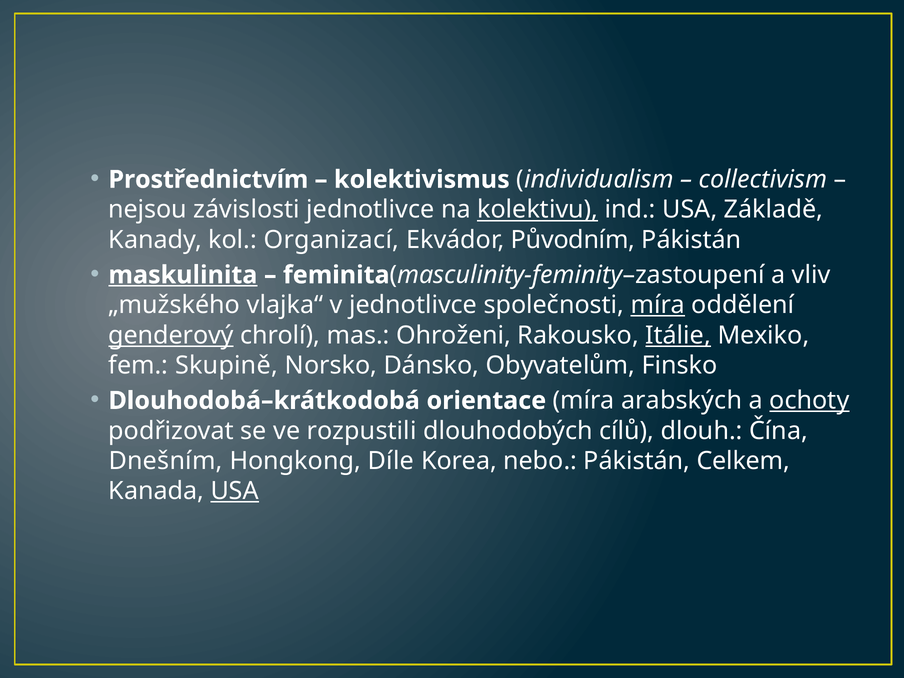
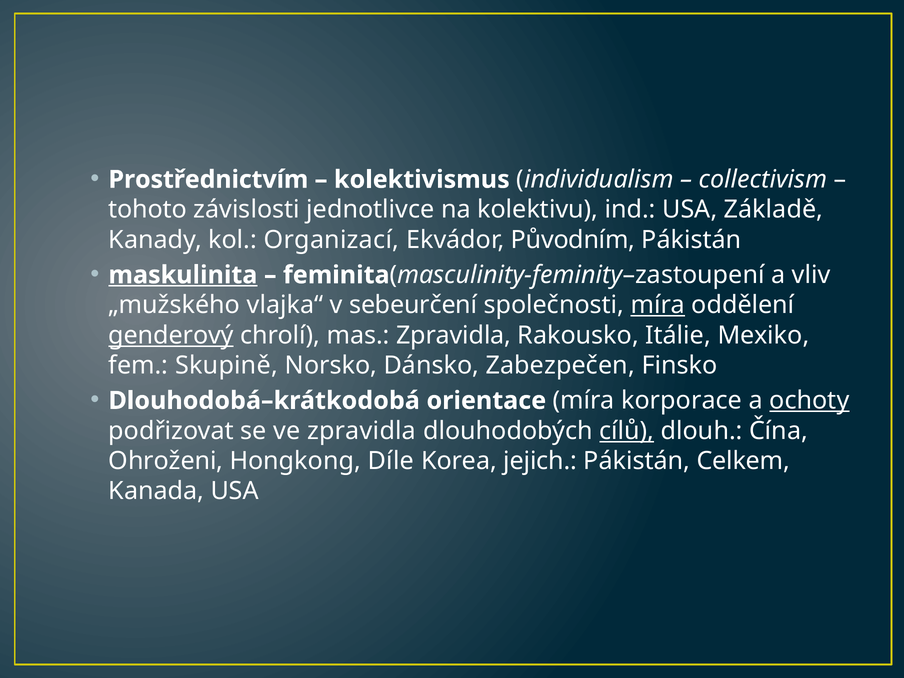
nejsou: nejsou -> tohoto (148, 210)
kolektivu underline: present -> none (538, 210)
v jednotlivce: jednotlivce -> sebeurčení (413, 305)
mas Ohroženi: Ohroženi -> Zpravidla (454, 335)
Itálie underline: present -> none (678, 335)
Obyvatelům: Obyvatelům -> Zabezpečen (560, 365)
arabských: arabských -> korporace (682, 401)
ve rozpustili: rozpustili -> zpravidla (362, 431)
cílů underline: none -> present (627, 431)
Dnešním: Dnešním -> Ohroženi (166, 461)
nebo: nebo -> jejich (540, 461)
USA underline: present -> none (235, 491)
